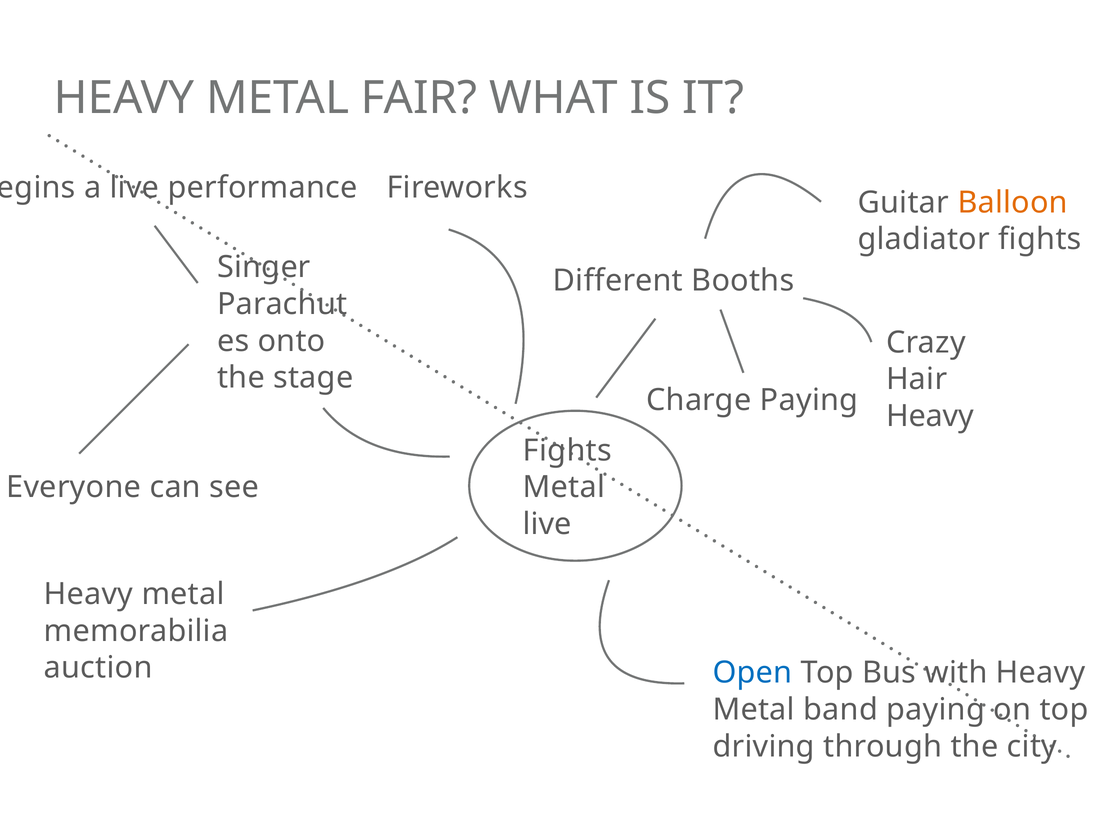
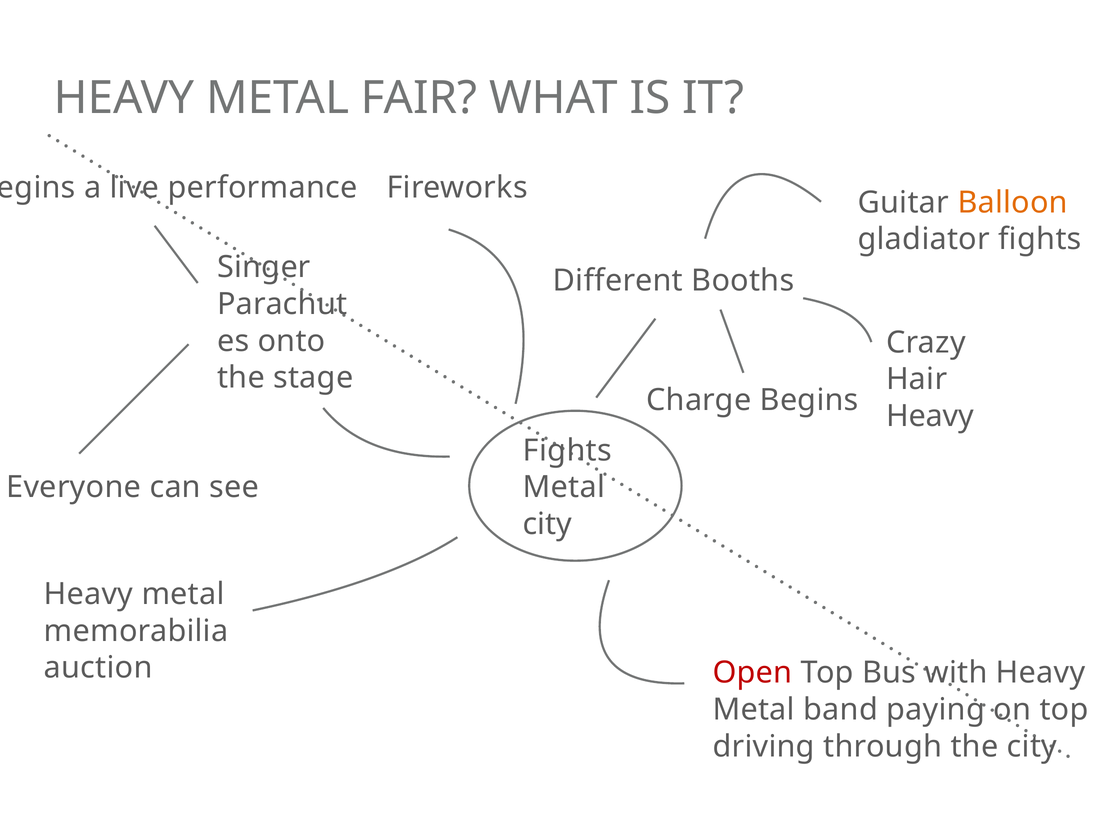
Charge Paying: Paying -> Begins (809, 400)
live: live -> city (547, 524)
Open colour: blue -> red (752, 673)
